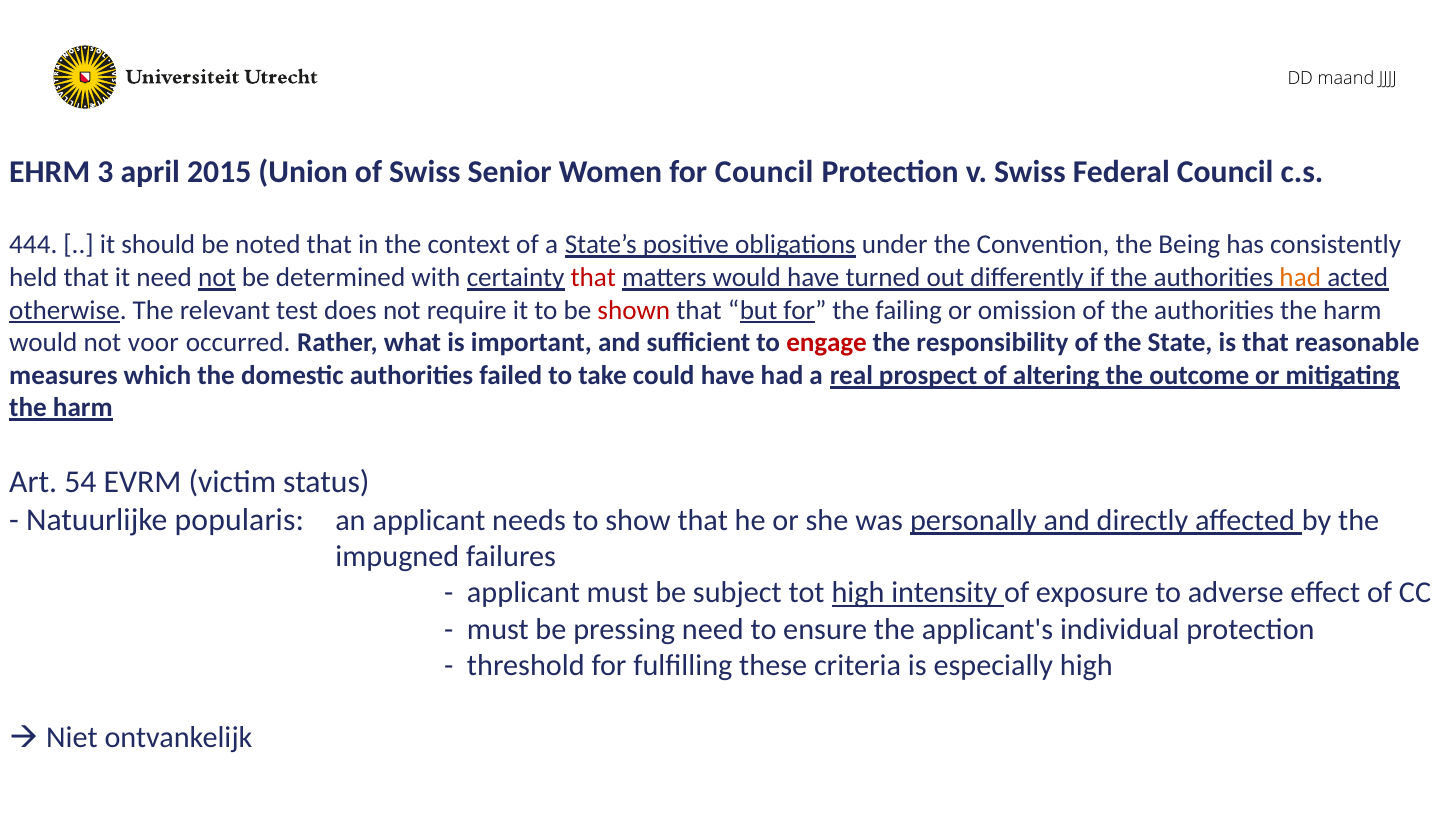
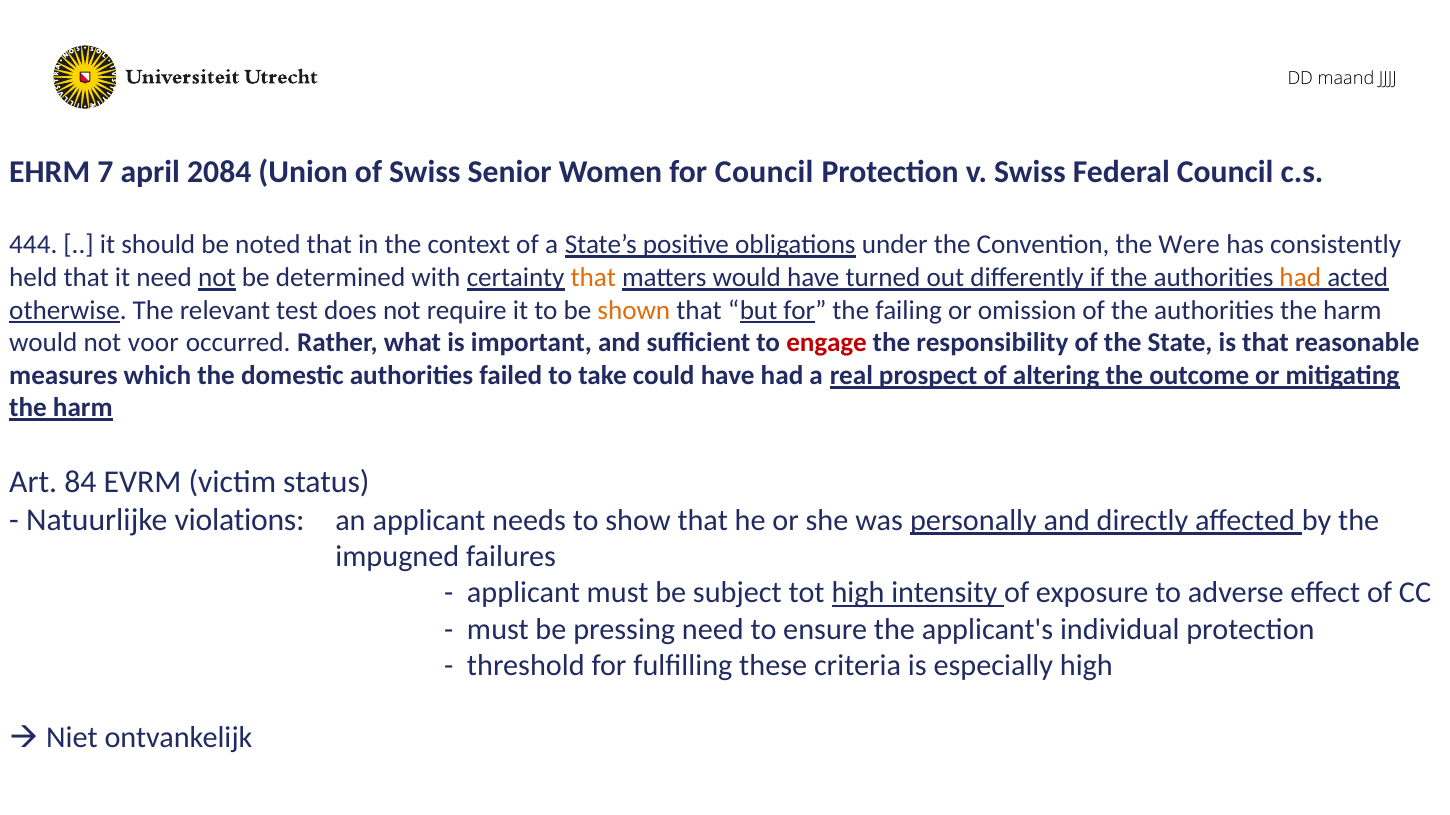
3: 3 -> 7 (105, 172)
2015: 2015 -> 2084 (219, 172)
Being: Being -> Were (1189, 245)
that colour: red -> orange (593, 278)
shown colour: red -> orange (634, 310)
54: 54 -> 84 (80, 482)
popularis: popularis -> violations (240, 520)
